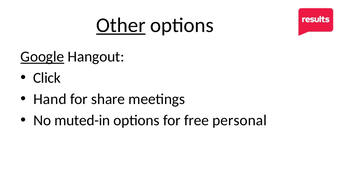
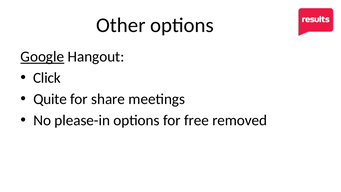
Other underline: present -> none (121, 25)
Hand: Hand -> Quite (50, 99)
muted-in: muted-in -> please-in (82, 120)
personal: personal -> removed (240, 120)
